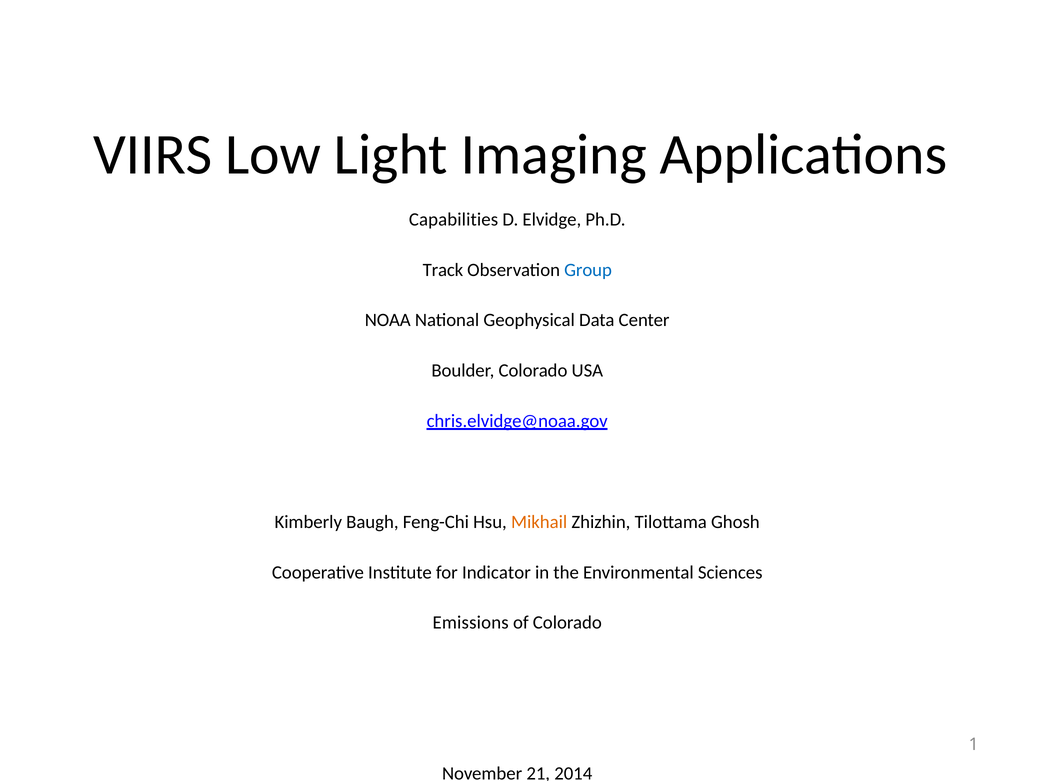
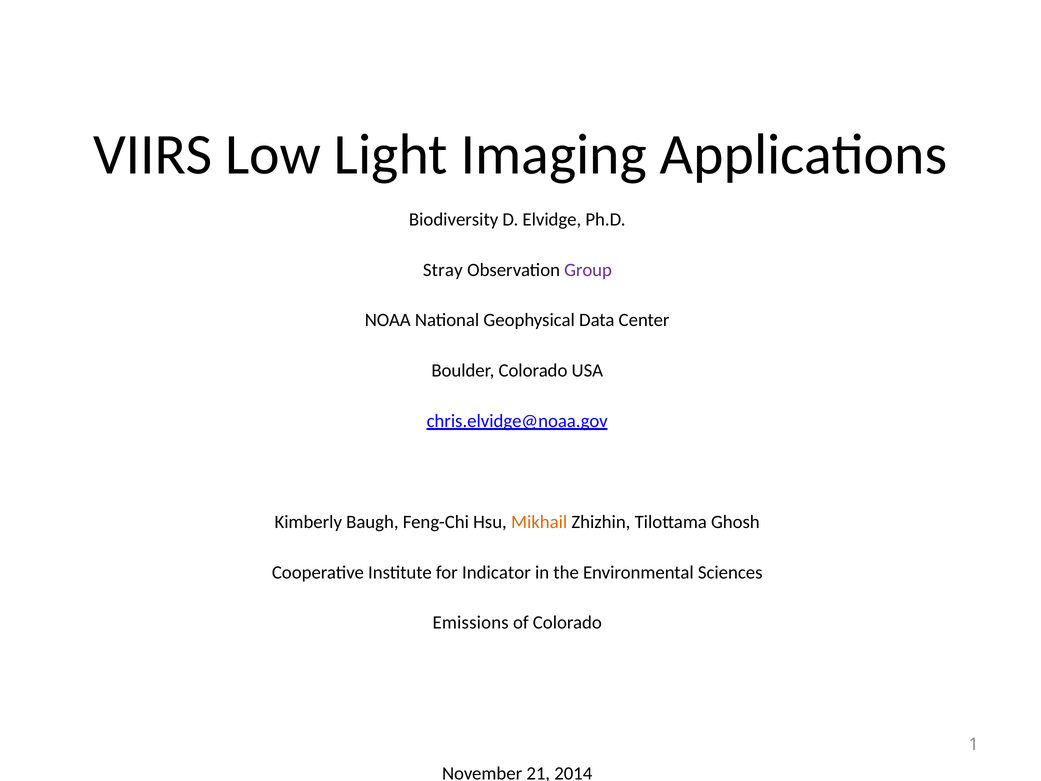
Capabilities: Capabilities -> Biodiversity (454, 219)
Track: Track -> Stray (443, 270)
Group colour: blue -> purple (588, 270)
